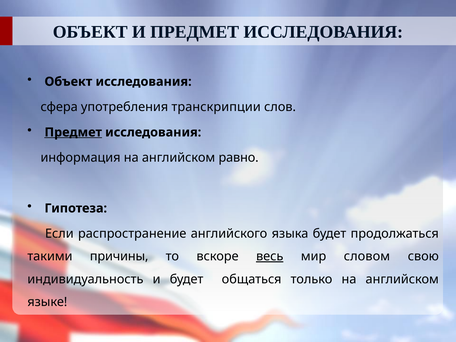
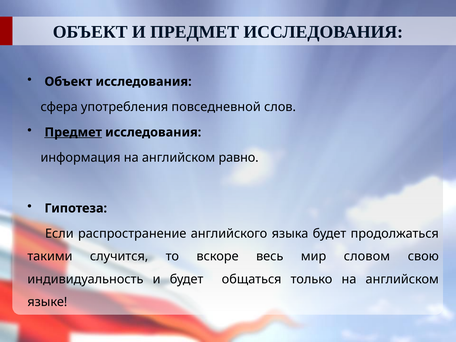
транскрипции: транскрипции -> повседневной (216, 107)
причины: причины -> случится (119, 256)
весь underline: present -> none (270, 256)
